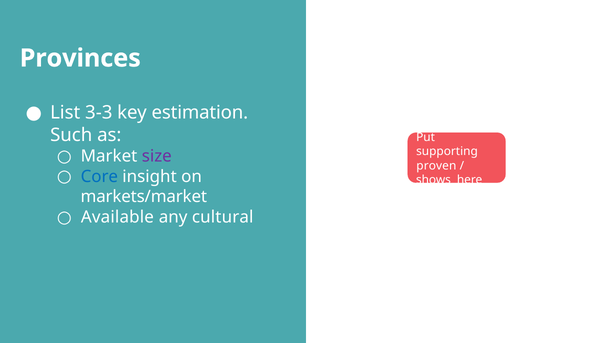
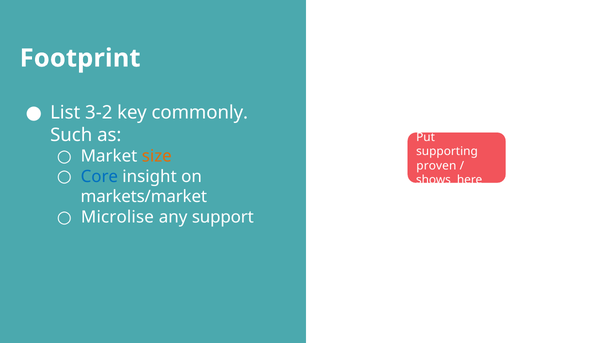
Provinces: Provinces -> Footprint (80, 58)
3-3: 3-3 -> 3-2 (99, 113)
estimation: estimation -> commonly (200, 113)
size colour: purple -> orange (157, 156)
Available: Available -> Microlise (117, 217)
cultural: cultural -> support (223, 217)
